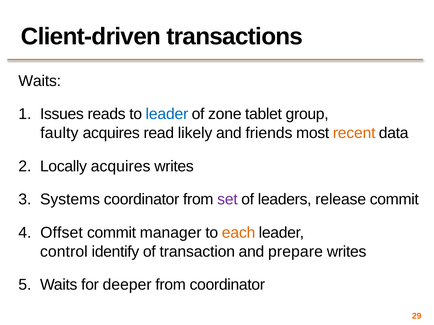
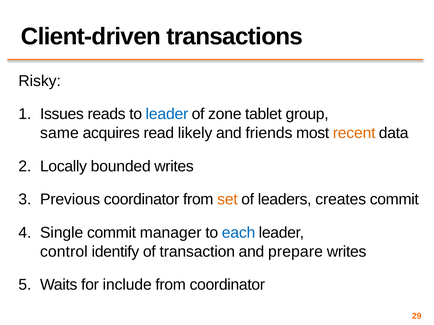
Waits: Waits -> Risky (40, 81)
faulty: faulty -> same (59, 133)
Locally acquires: acquires -> bounded (121, 166)
Systems: Systems -> Previous (70, 200)
set colour: purple -> orange (227, 200)
release: release -> creates (341, 200)
Offset: Offset -> Single (62, 233)
each colour: orange -> blue (239, 233)
deeper: deeper -> include (127, 285)
